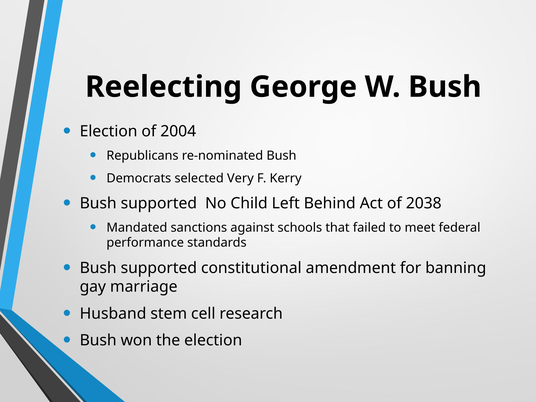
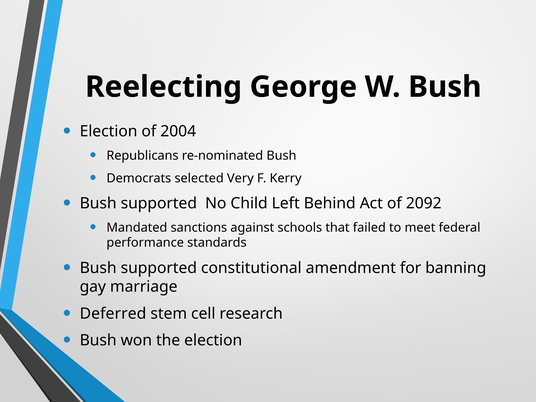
2038: 2038 -> 2092 (424, 203)
Husband: Husband -> Deferred (113, 314)
